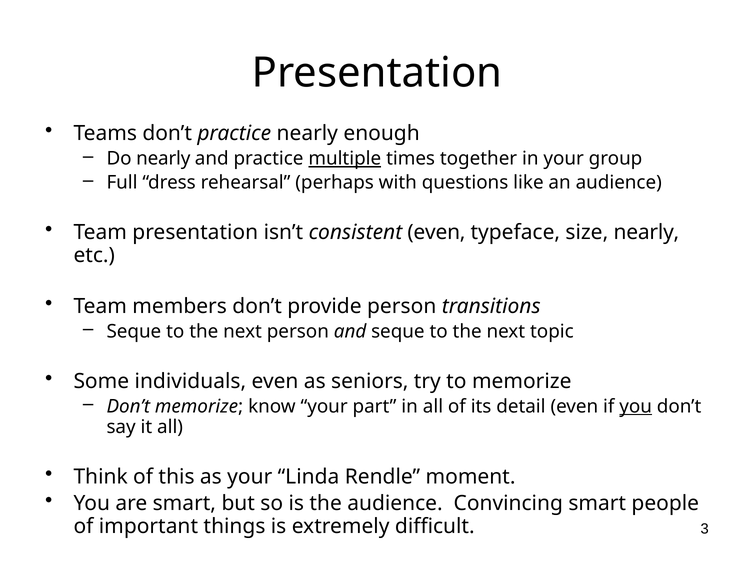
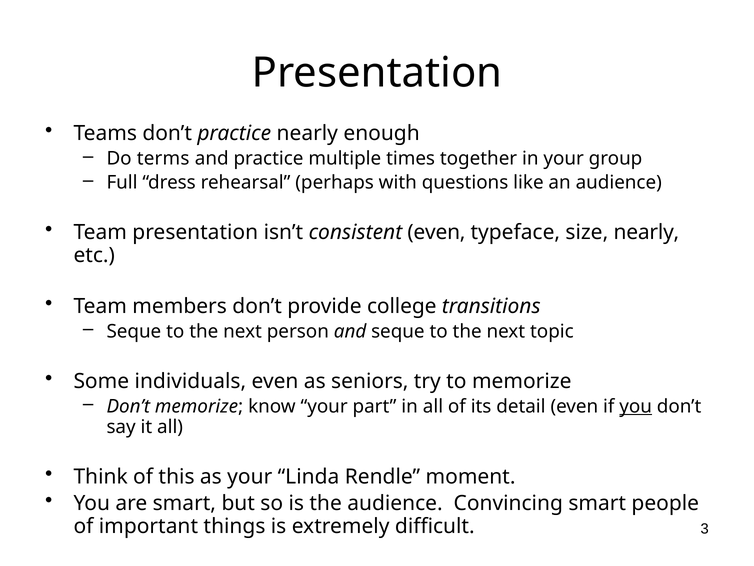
Do nearly: nearly -> terms (163, 158)
multiple underline: present -> none (345, 158)
provide person: person -> college (402, 306)
